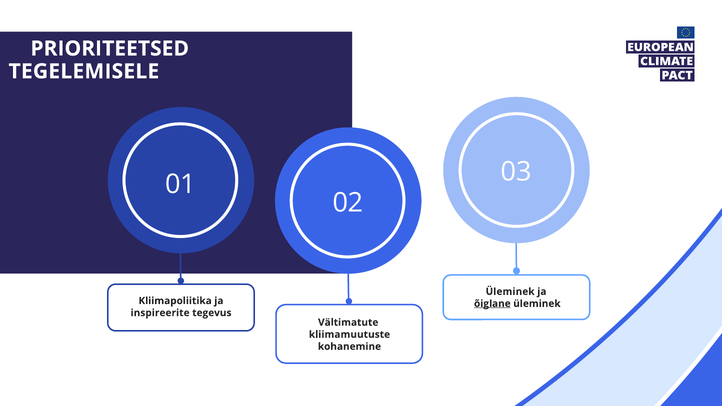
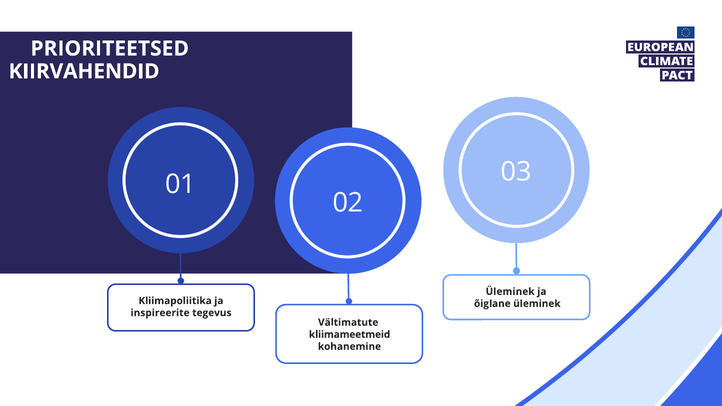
TEGELEMISELE: TEGELEMISELE -> KIIRVAHENDID (84, 71)
õiglane underline: present -> none (492, 304)
kliimamuutuste: kliimamuutuste -> kliimameetmeid (350, 335)
